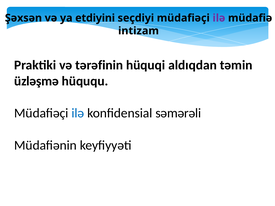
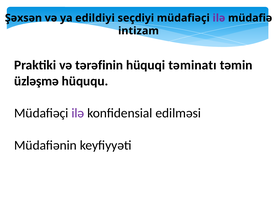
etdiyini: etdiyini -> edildiyi (95, 18)
aldıqdan: aldıqdan -> təminatı (192, 65)
ilə colour: blue -> purple (78, 113)
səmərəli: səmərəli -> edilməsi (178, 113)
